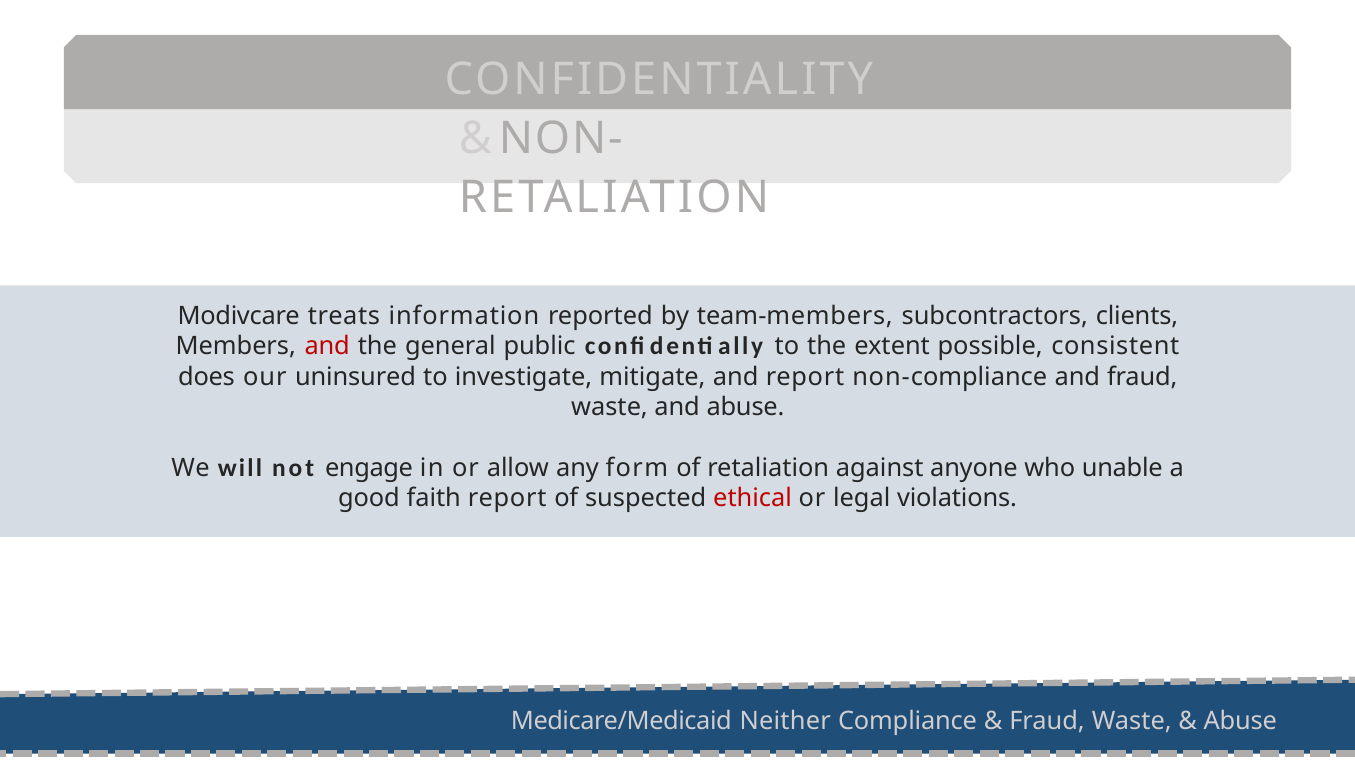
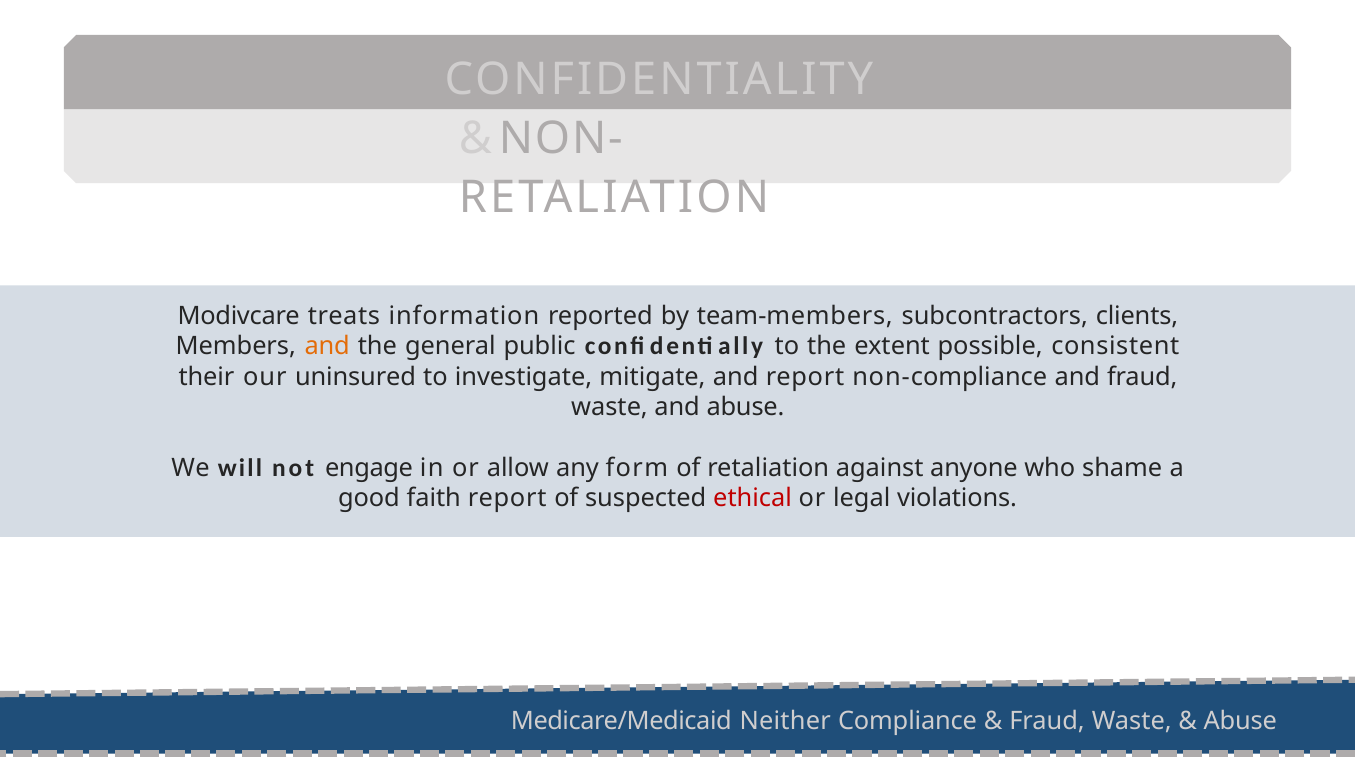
and colour: red -> orange (327, 346)
does: does -> their (206, 377)
unable: unable -> shame (1122, 468)
